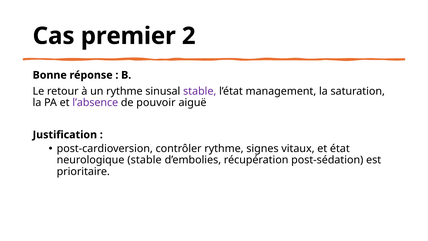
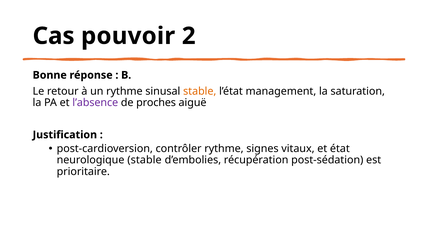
premier: premier -> pouvoir (128, 36)
stable colour: purple -> orange (200, 91)
pouvoir: pouvoir -> proches (156, 103)
